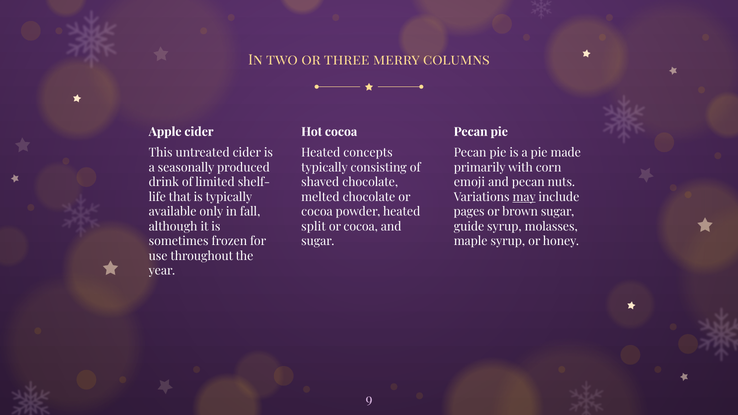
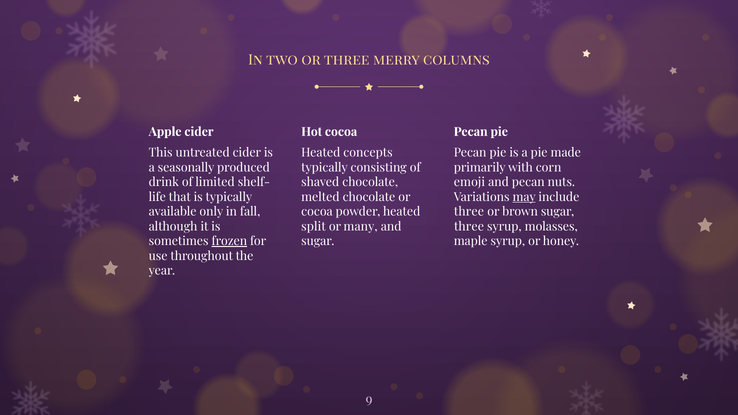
pages: pages -> three (469, 212)
cocoa: cocoa -> many (361, 227)
guide: guide -> three (469, 227)
frozen underline: none -> present (229, 241)
